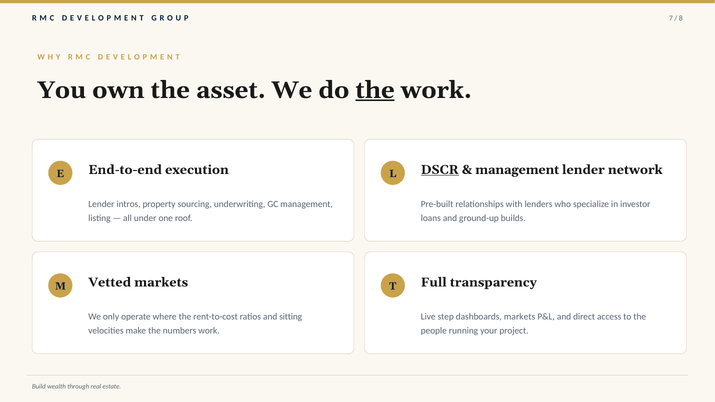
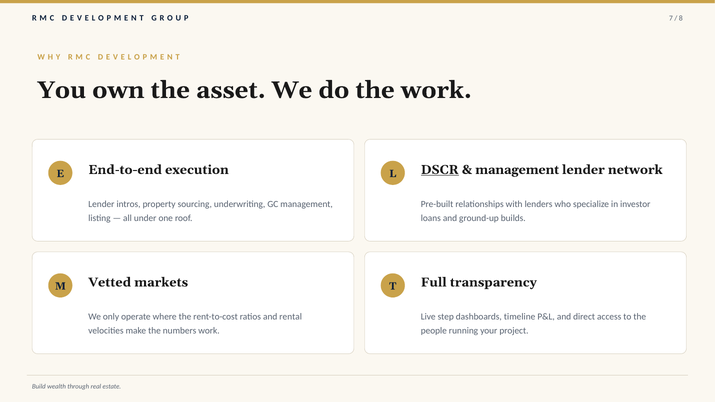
the underline: present -> none (375, 90)
sitting: sitting -> rental (291, 317)
dashboards markets: markets -> timeline (520, 317)
